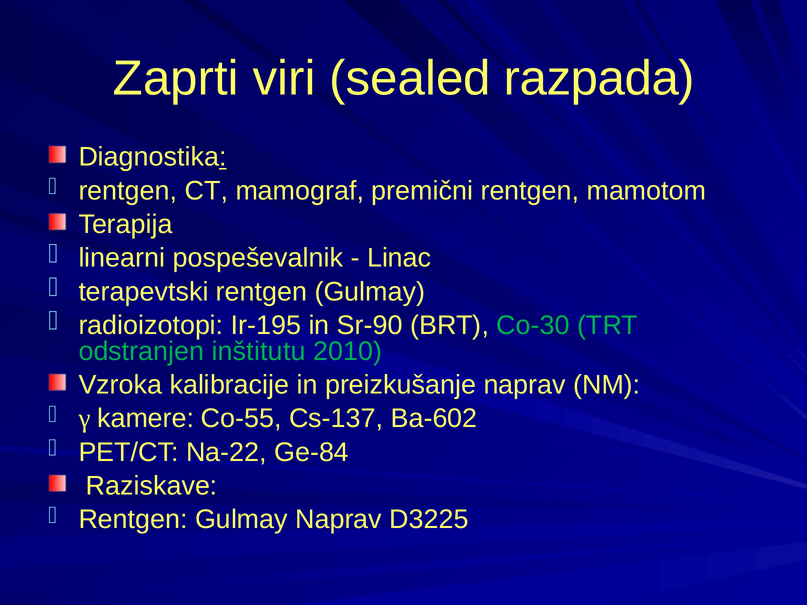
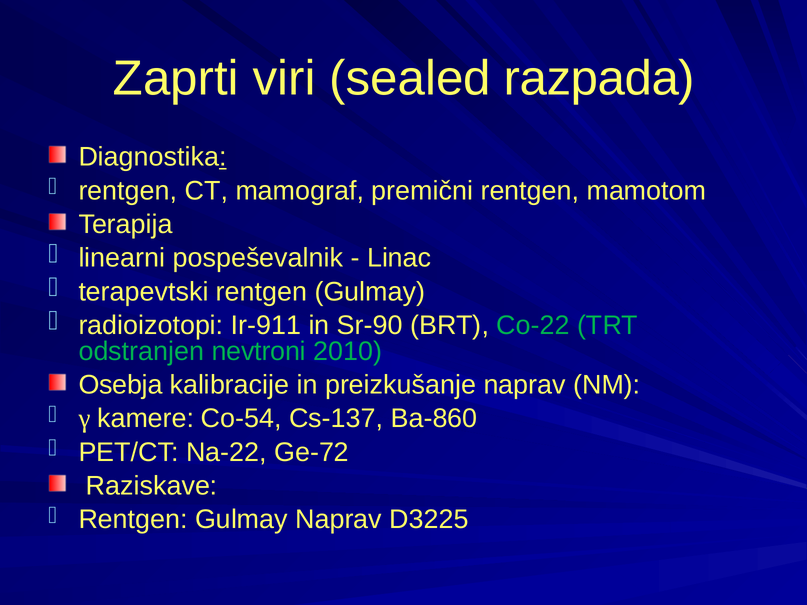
Ir-195: Ir-195 -> Ir-911 (266, 326)
Co-30: Co-30 -> Co-22 (533, 326)
inštitutu: inštitutu -> nevtroni (259, 351)
Vzroka: Vzroka -> Osebja (121, 385)
Co-55: Co-55 -> Co-54 (241, 419)
Ba-602: Ba-602 -> Ba-860 (434, 419)
Ge-84: Ge-84 -> Ge-72 (312, 452)
